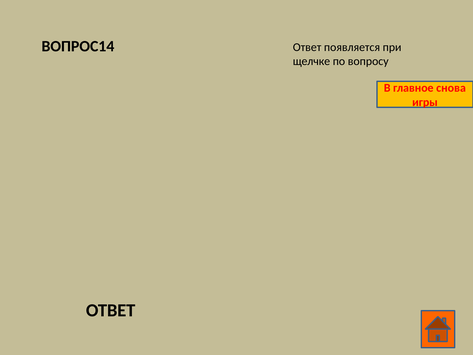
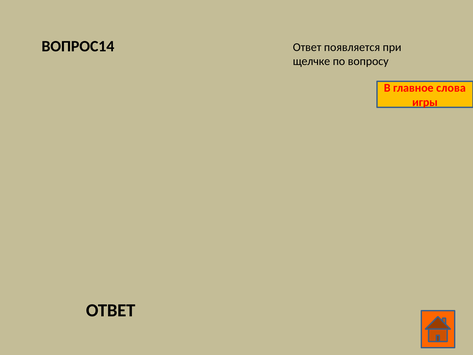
снова: снова -> слова (451, 88)
